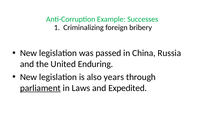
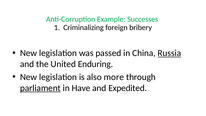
Russia underline: none -> present (169, 53)
years: years -> more (114, 77)
Laws: Laws -> Have (81, 88)
